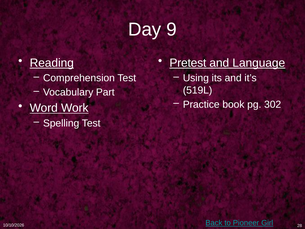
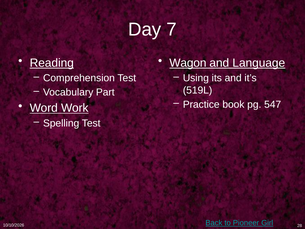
9: 9 -> 7 (172, 30)
Pretest: Pretest -> Wagon (188, 63)
302: 302 -> 547 (273, 104)
